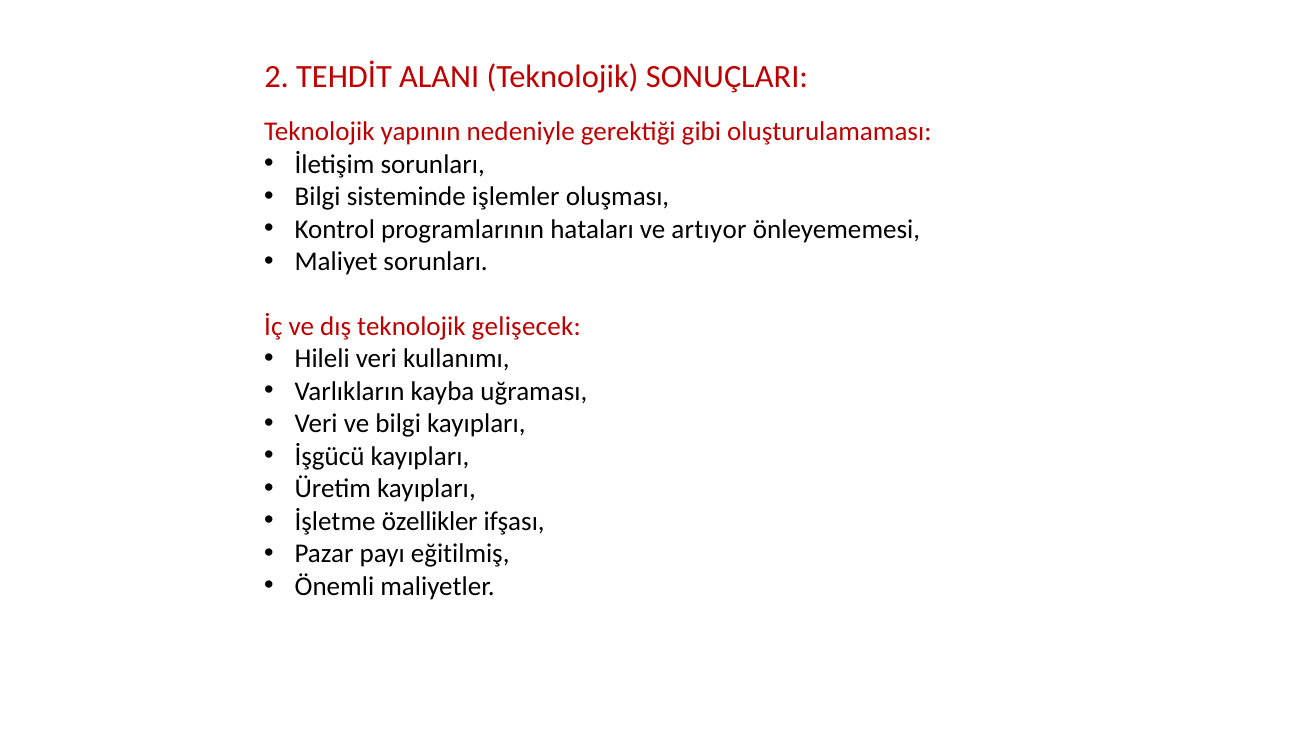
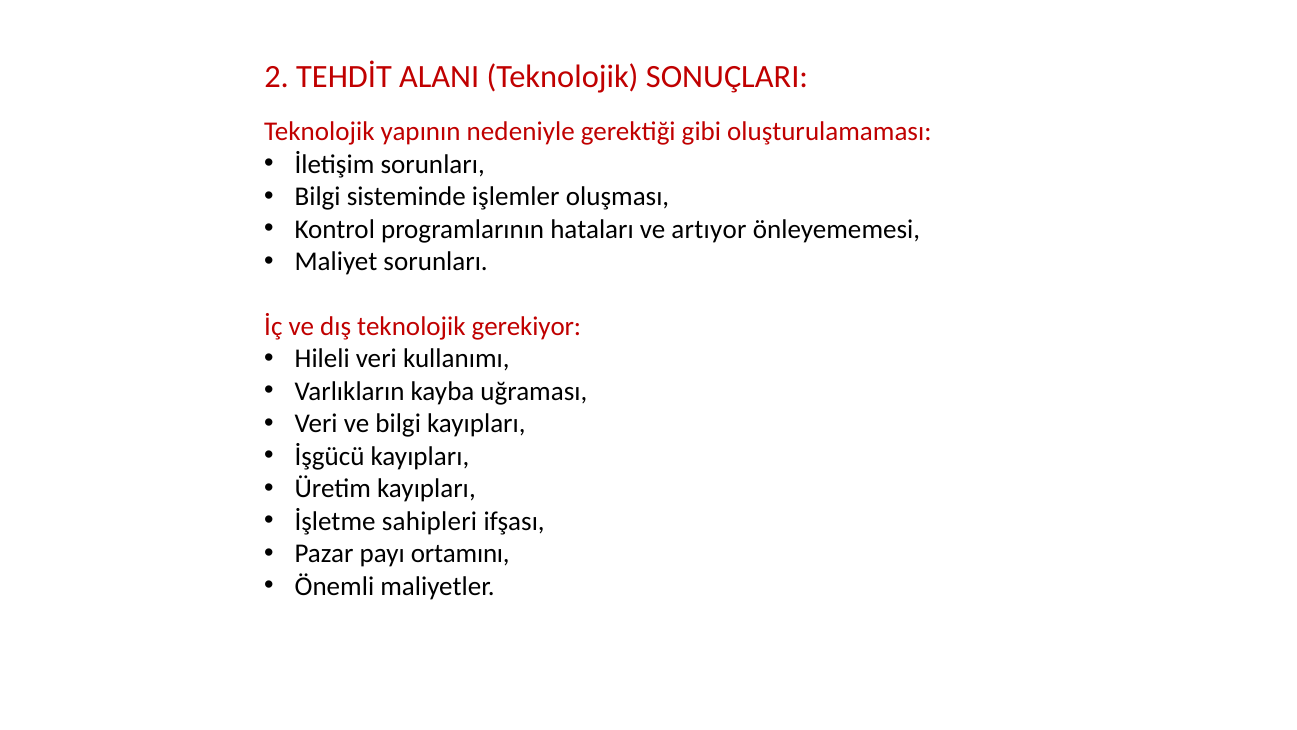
gelişecek: gelişecek -> gerekiyor (526, 326)
özellikler: özellikler -> sahipleri (429, 521)
eğitilmiş: eğitilmiş -> ortamını (460, 553)
